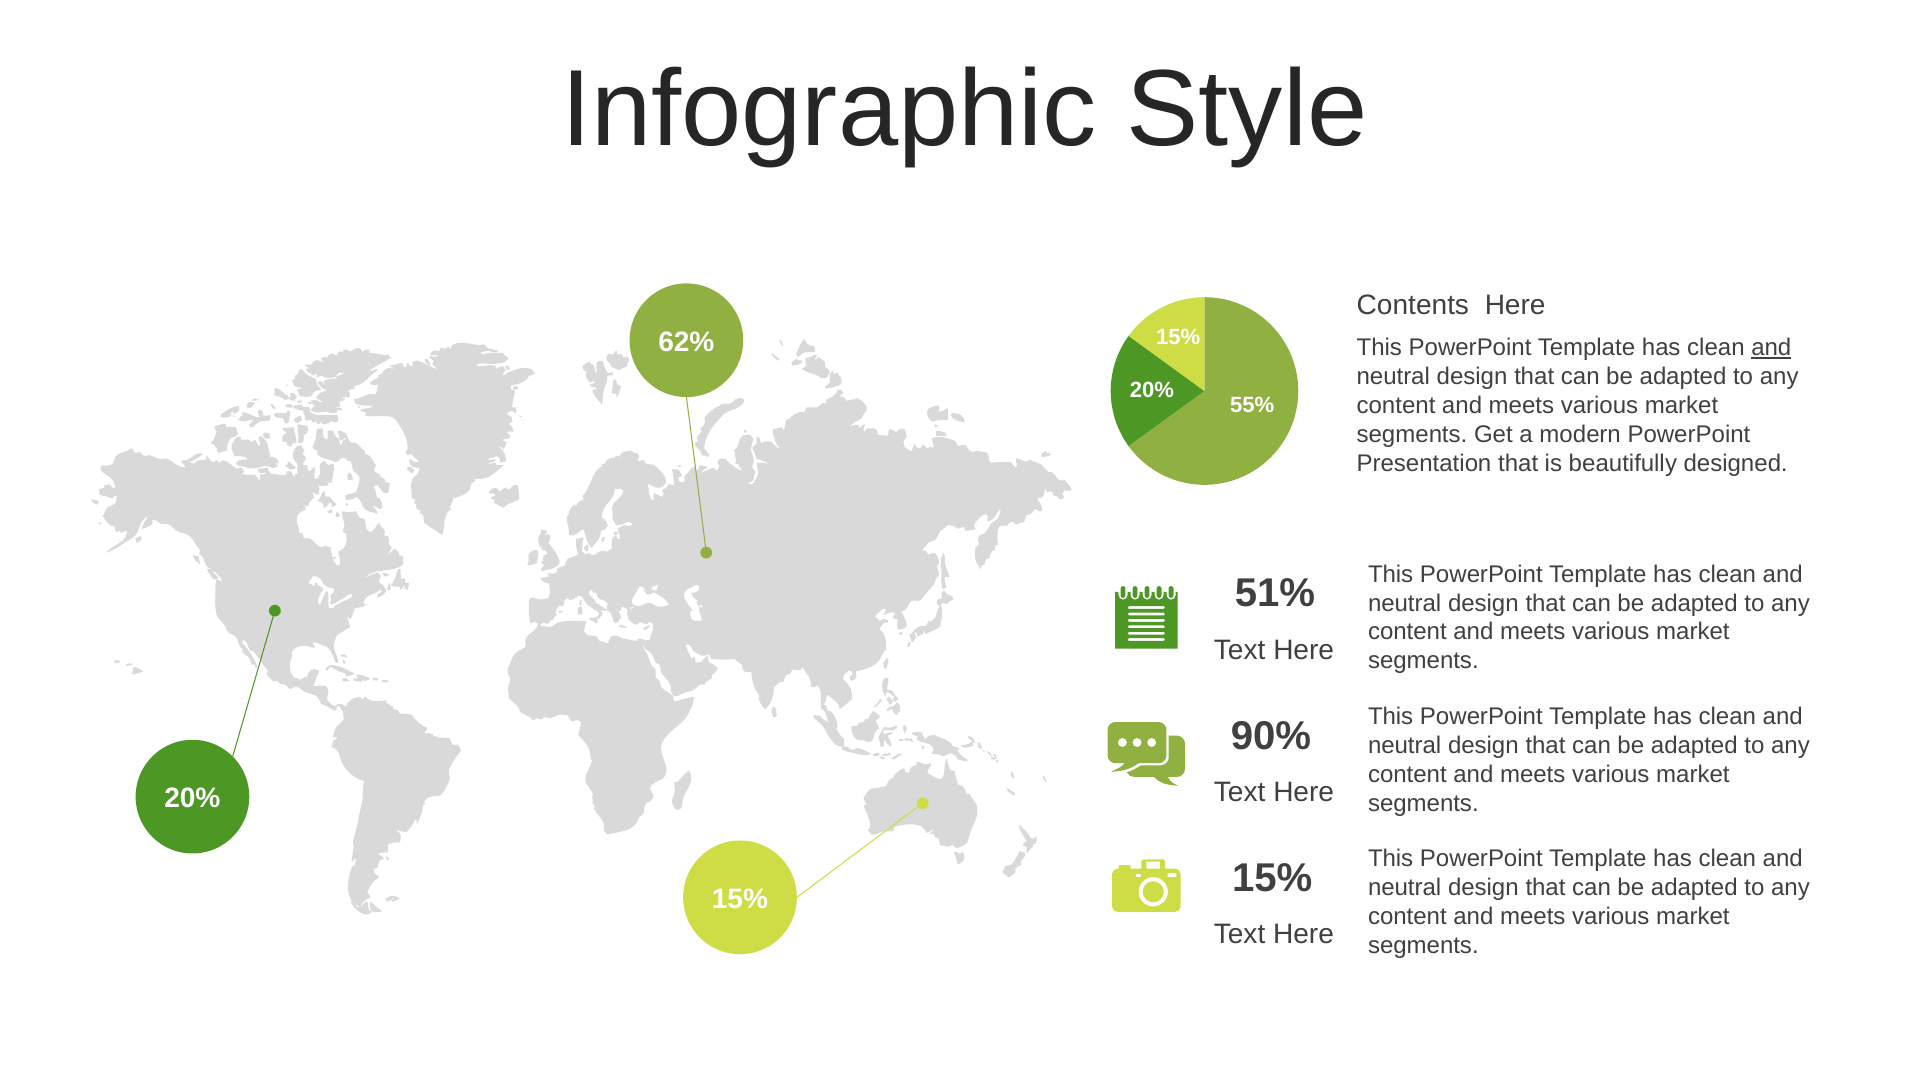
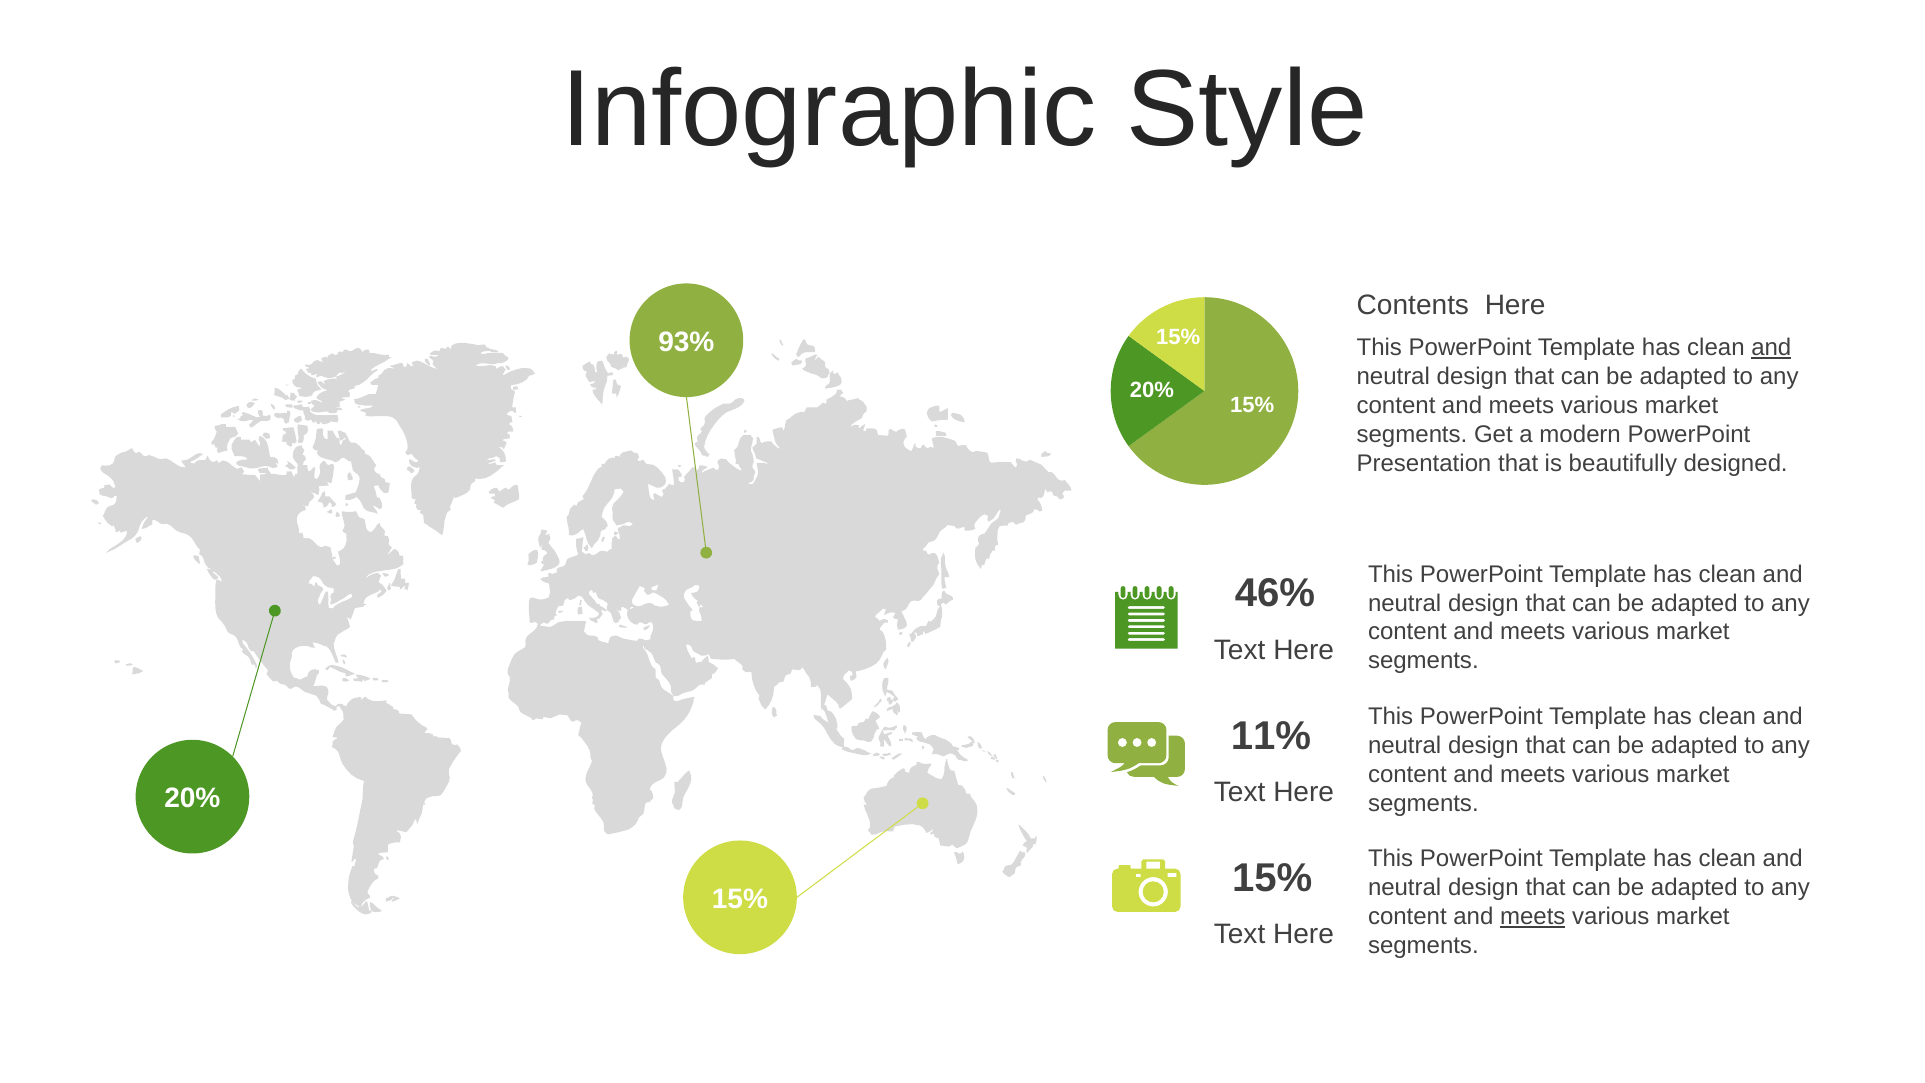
62%: 62% -> 93% (686, 342)
55%: 55% -> 15% (1252, 406)
51%: 51% -> 46% (1275, 594)
90%: 90% -> 11% (1271, 736)
meets underline: none -> present (1533, 916)
